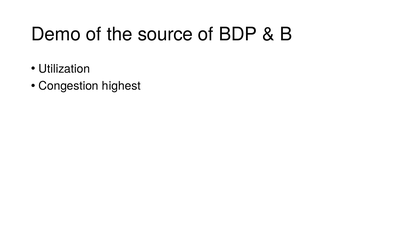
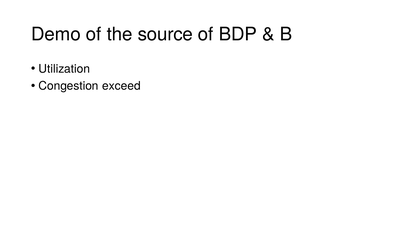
highest: highest -> exceed (121, 86)
